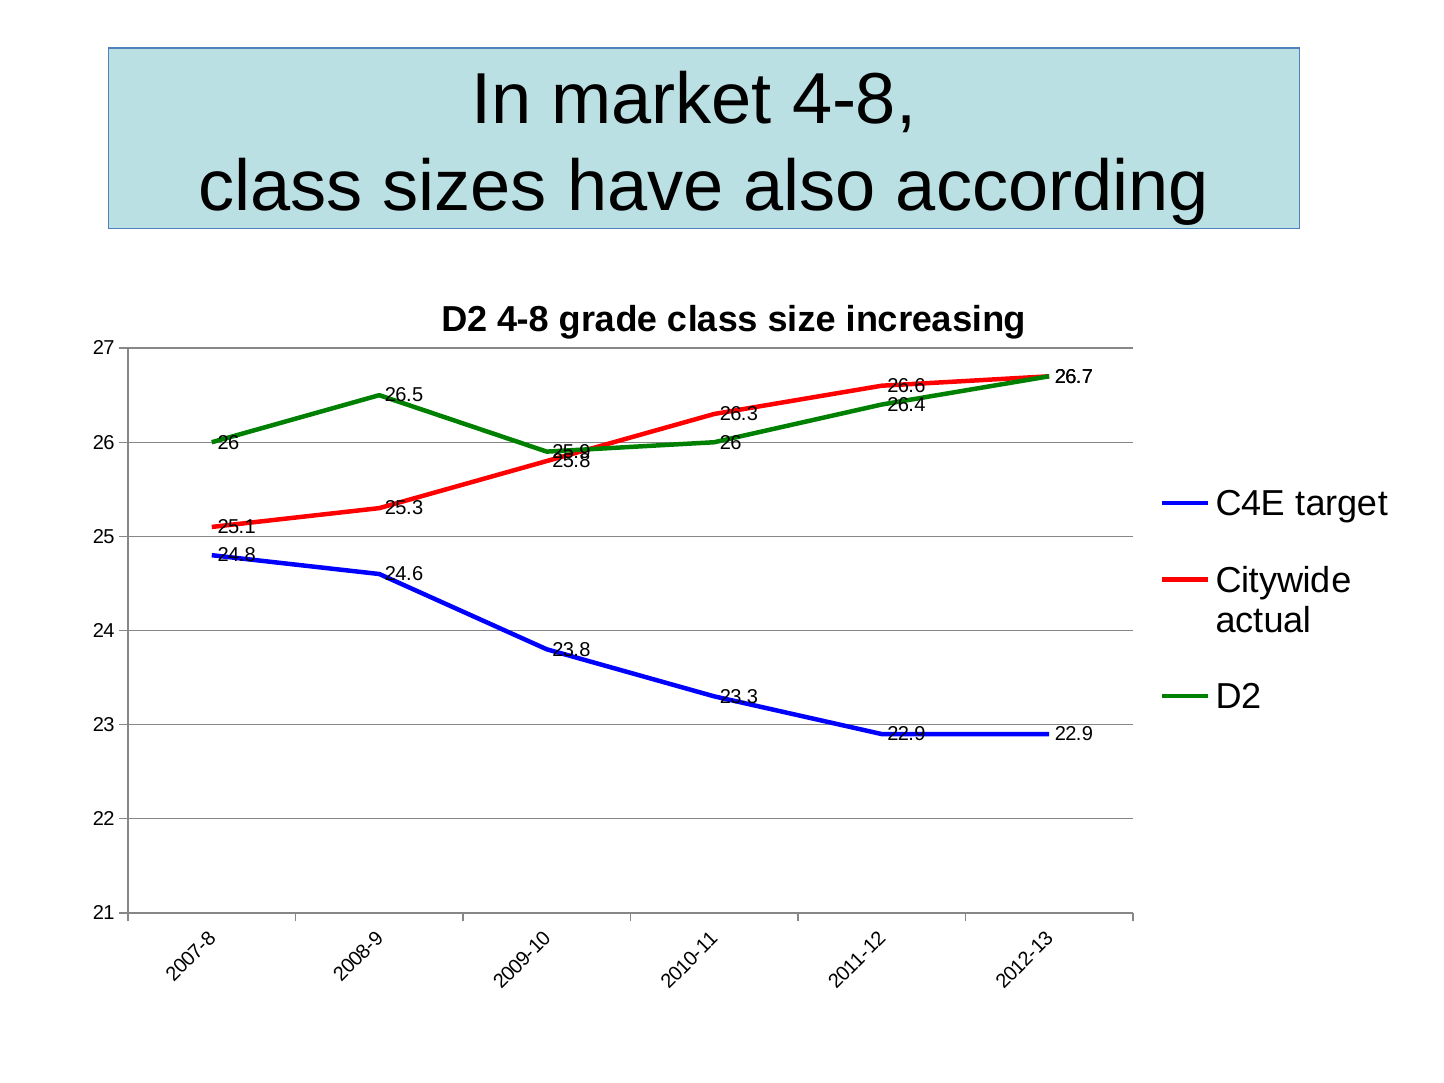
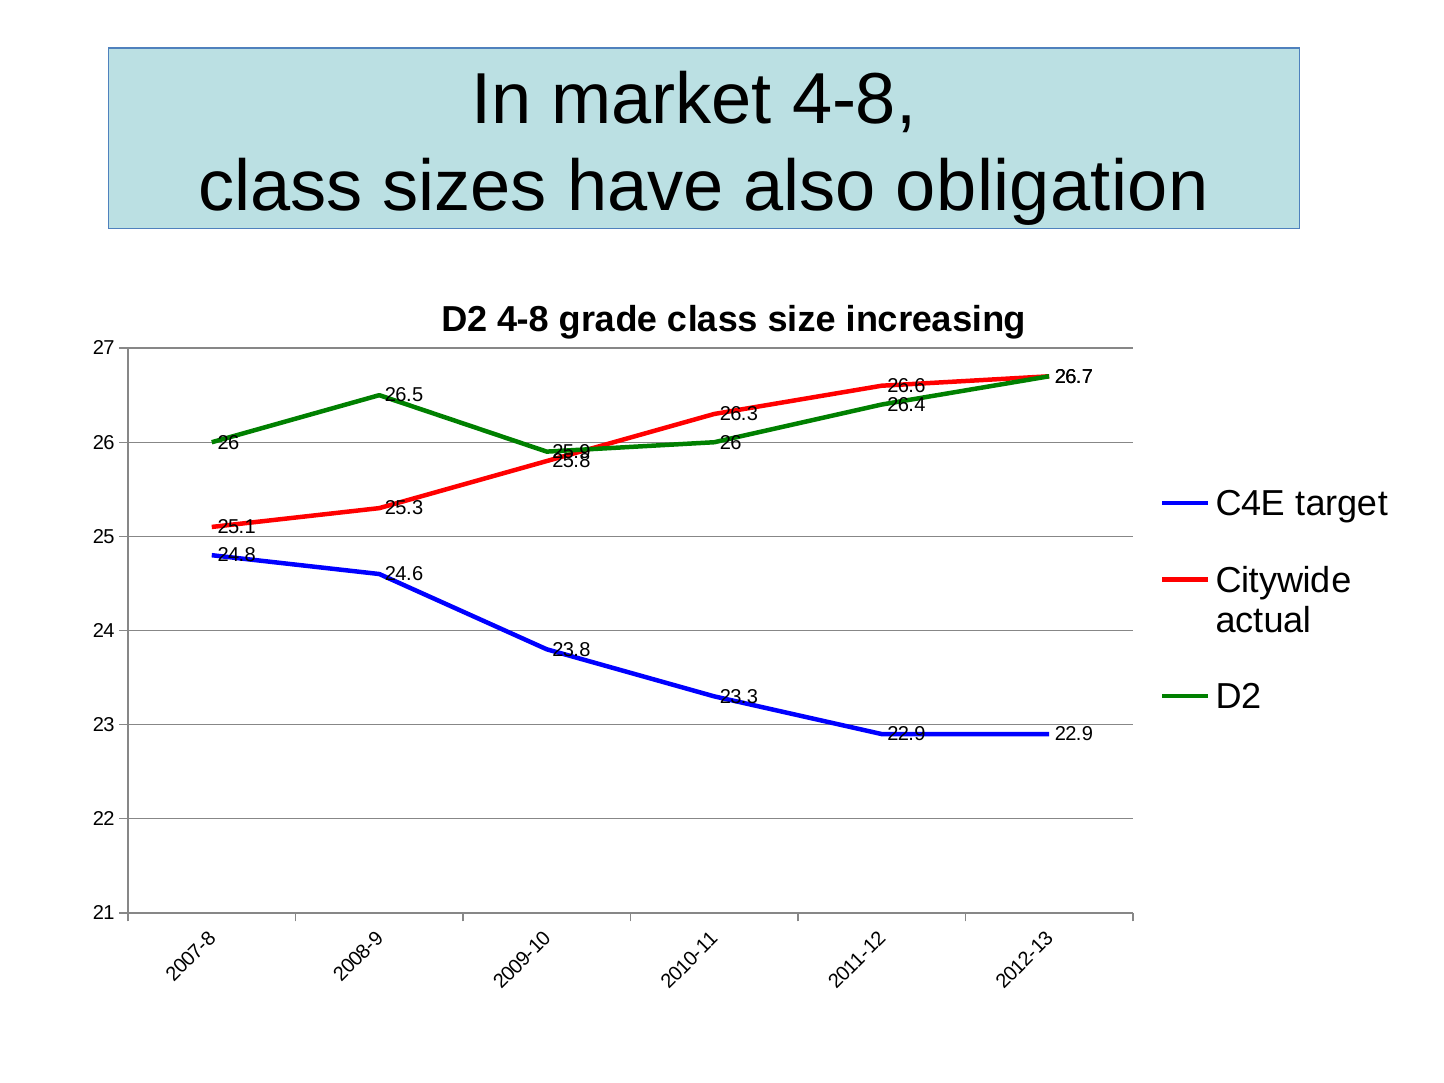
according: according -> obligation (1052, 187)
